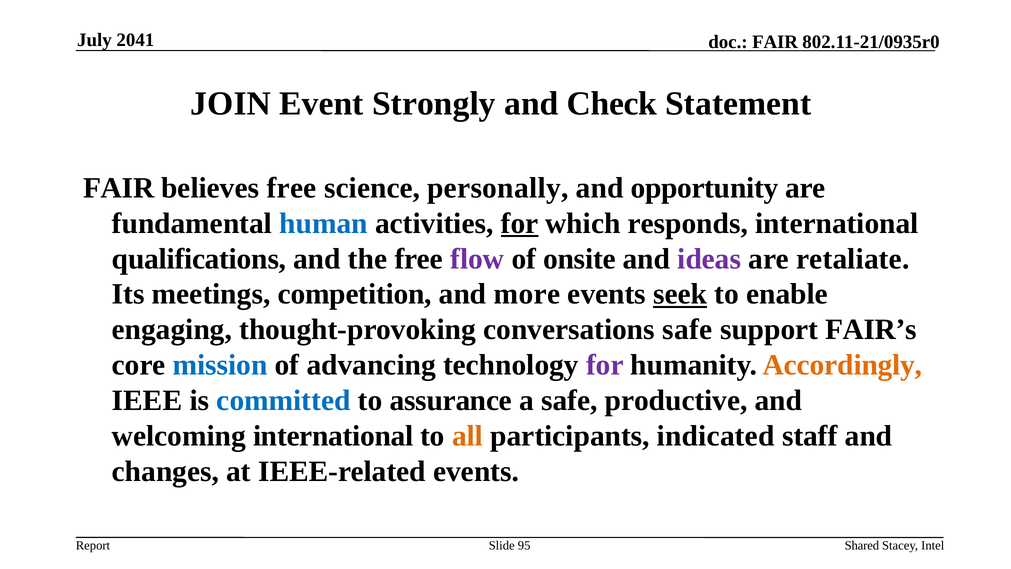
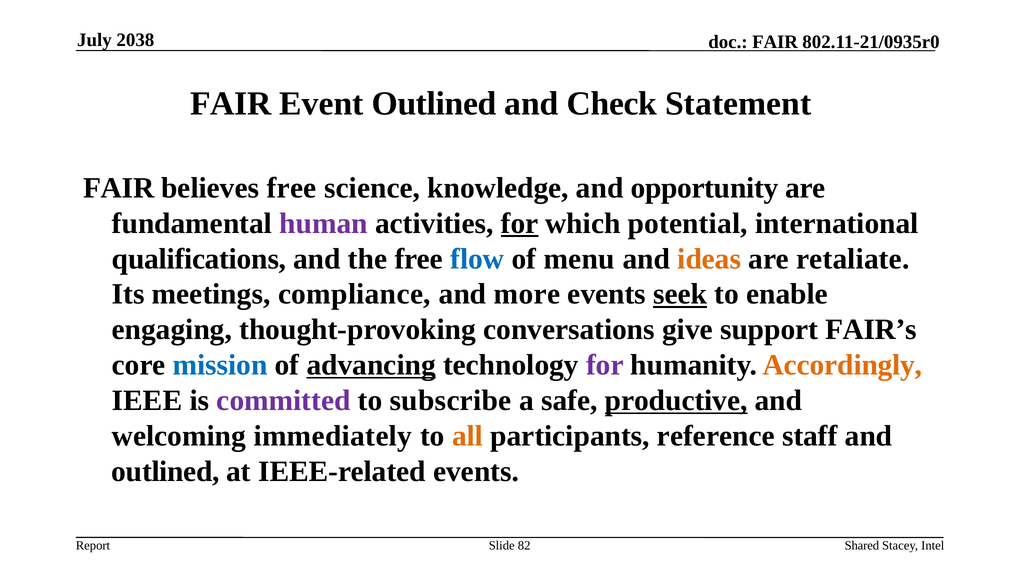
2041: 2041 -> 2038 (135, 40)
JOIN: JOIN -> FAIR (231, 103)
Event Strongly: Strongly -> Outlined (434, 103)
personally: personally -> knowledge (498, 188)
human colour: blue -> purple (324, 223)
responds: responds -> potential (688, 223)
flow colour: purple -> blue (477, 259)
onsite: onsite -> menu (579, 259)
ideas colour: purple -> orange (709, 259)
competition: competition -> compliance (354, 294)
conversations safe: safe -> give (687, 329)
advancing underline: none -> present (371, 365)
committed colour: blue -> purple (284, 400)
assurance: assurance -> subscribe (451, 400)
productive underline: none -> present (676, 400)
welcoming international: international -> immediately (333, 436)
indicated: indicated -> reference (716, 436)
changes: changes -> outlined (166, 471)
95: 95 -> 82 (524, 545)
